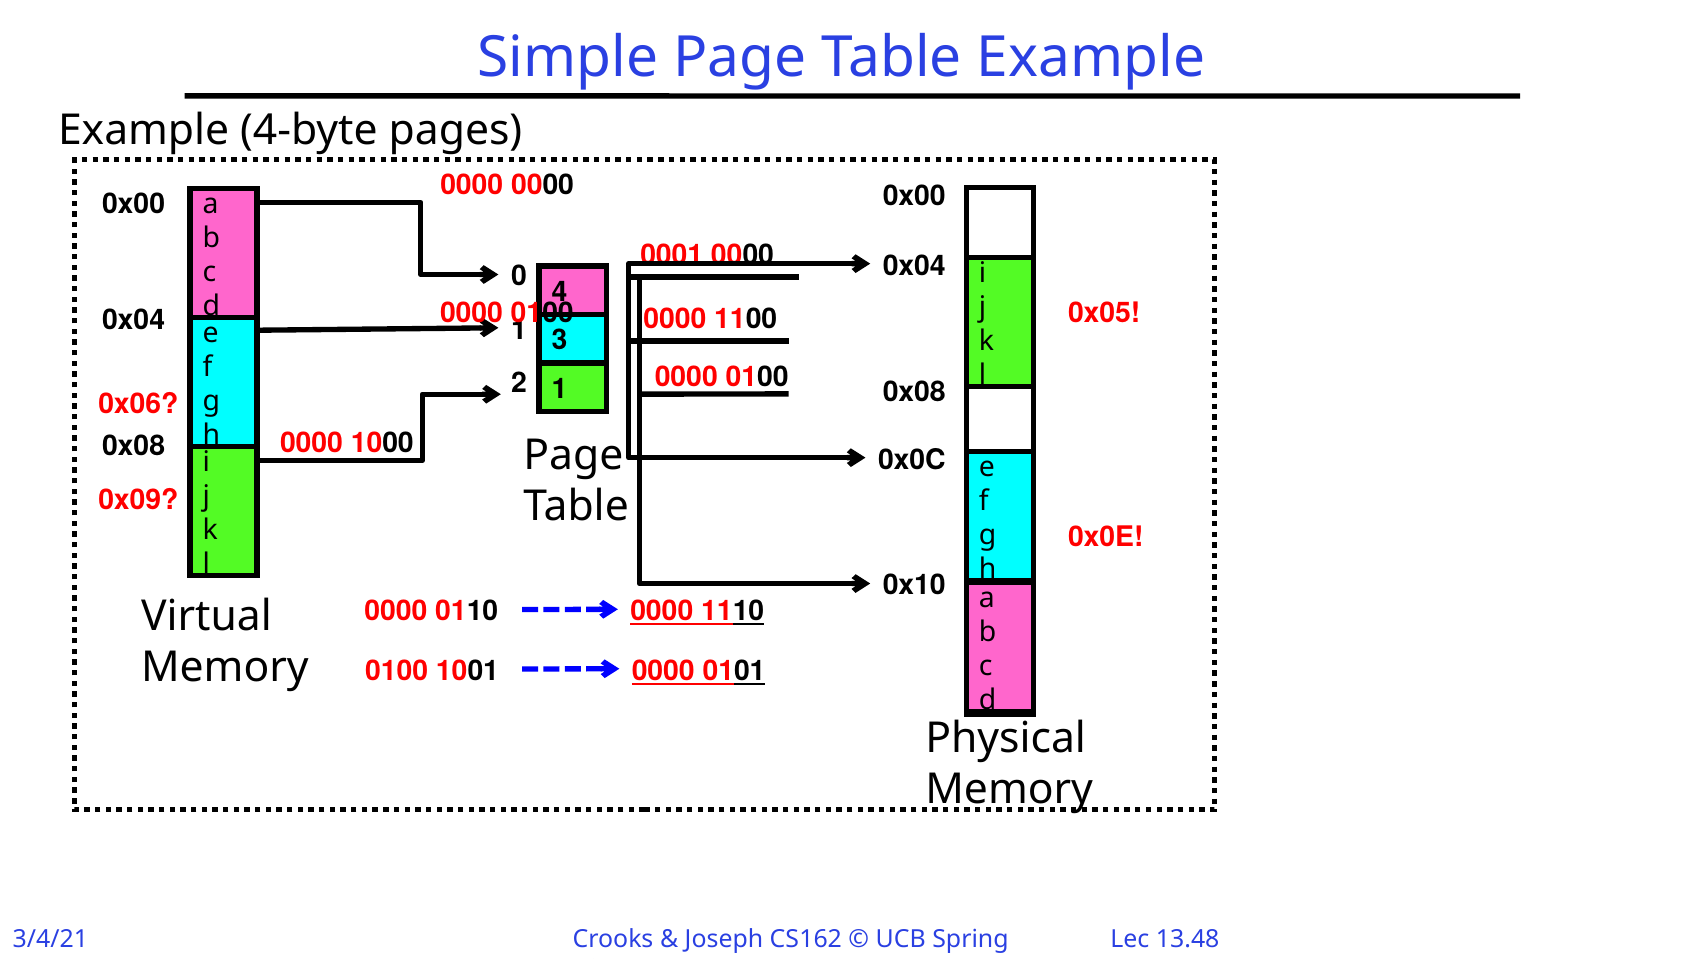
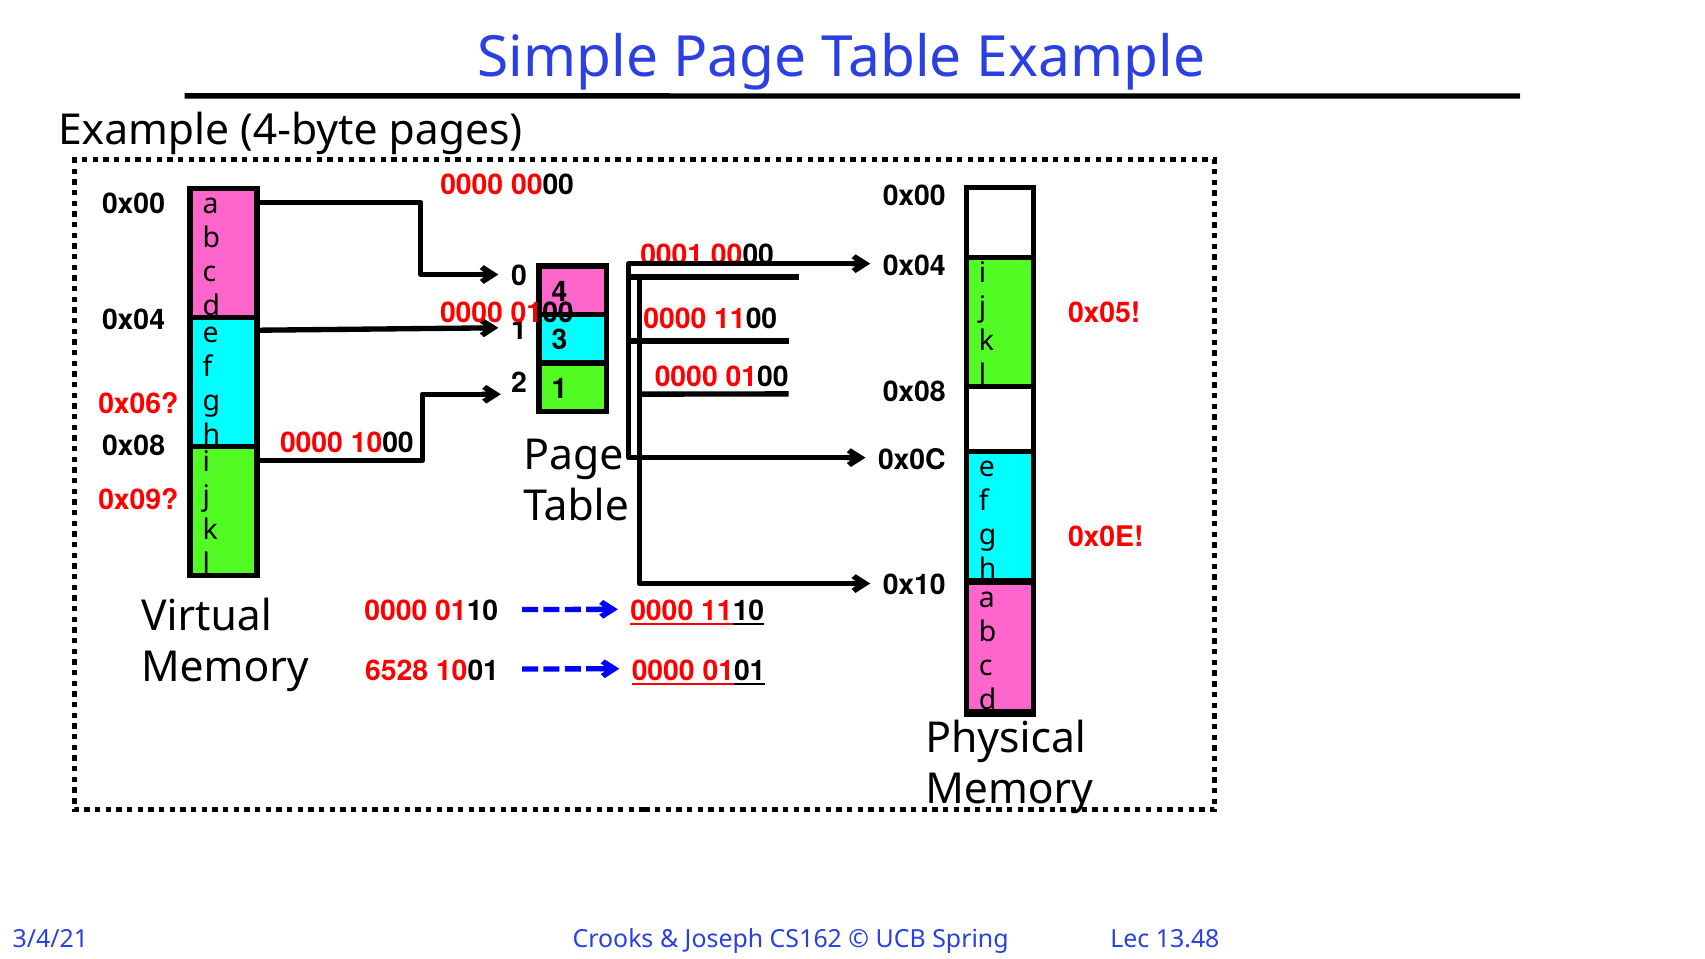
0100: 0100 -> 6528 (397, 671)
